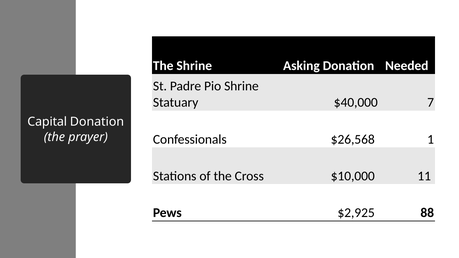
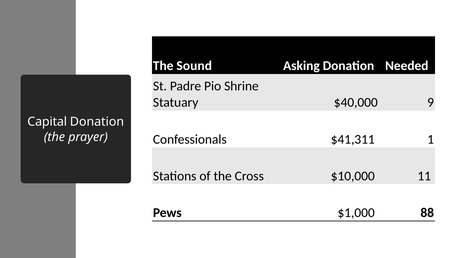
The Shrine: Shrine -> Sound (194, 66)
7: 7 -> 9 (431, 103)
$26,568: $26,568 -> $41,311 (353, 139)
$2,925: $2,925 -> $1,000 (356, 213)
